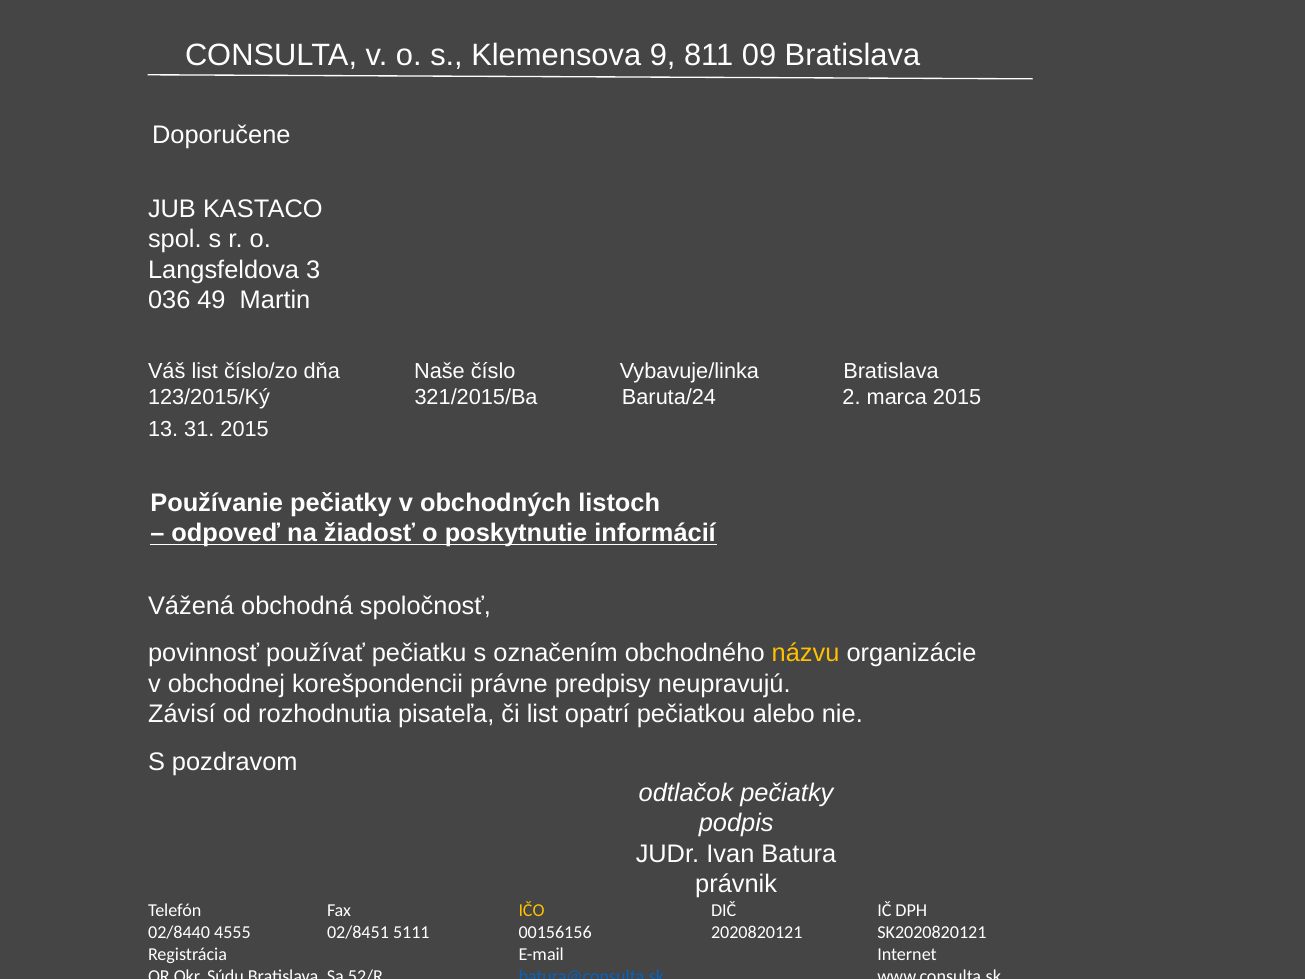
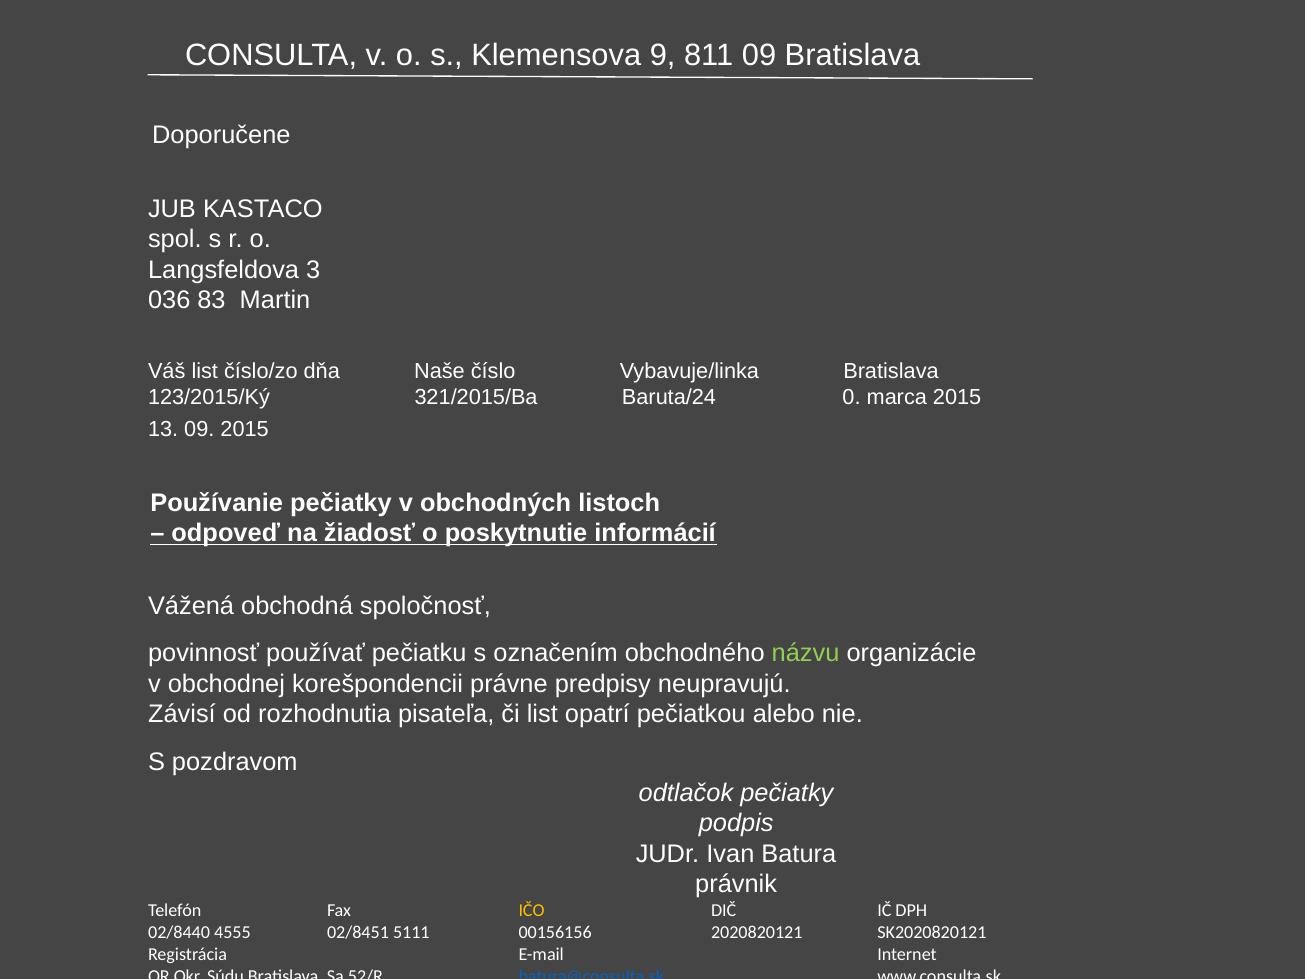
49: 49 -> 83 (211, 300)
2: 2 -> 0 (852, 397)
13 31: 31 -> 09 (199, 429)
názvu colour: yellow -> light green (806, 653)
